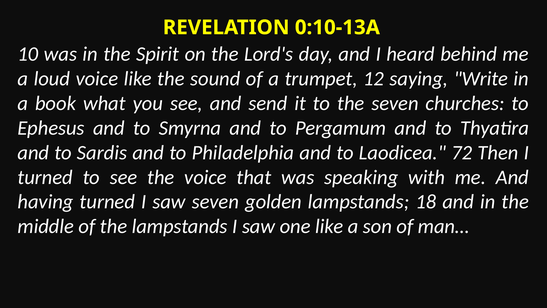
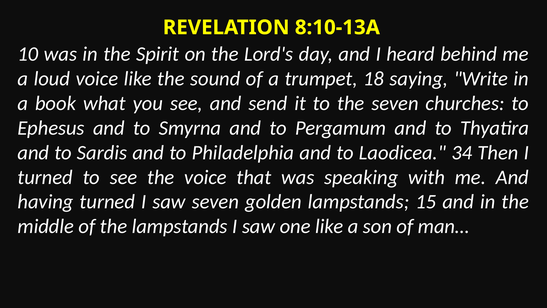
0:10-13A: 0:10-13A -> 8:10-13A (337, 27)
12: 12 -> 18 (374, 79)
72: 72 -> 34 (462, 152)
18: 18 -> 15 (426, 202)
